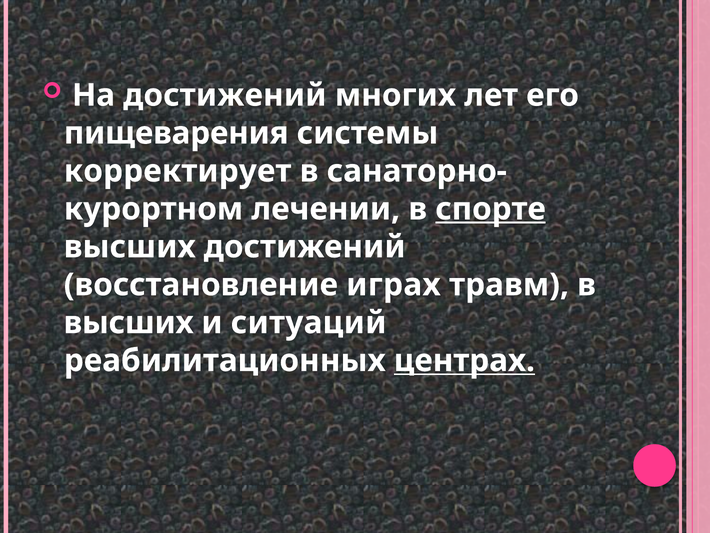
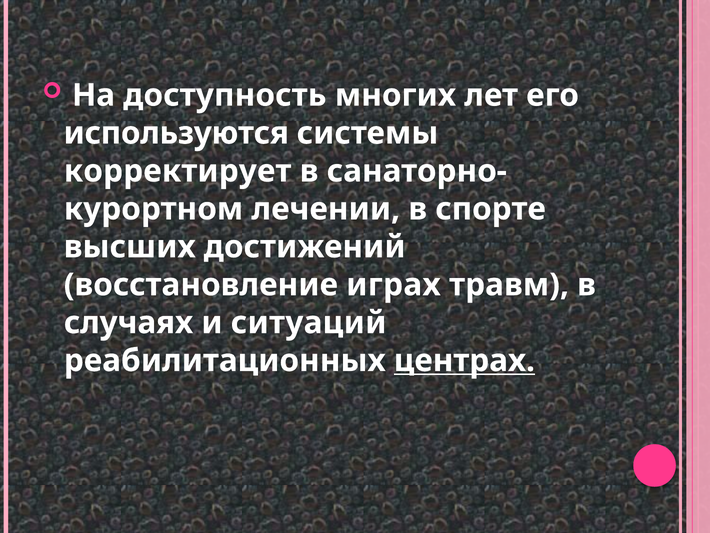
На достижений: достижений -> доступность (225, 95)
пищеварения: пищеварения -> используются (176, 133)
спорте underline: present -> none (491, 209)
высших: высших -> случаях (128, 322)
